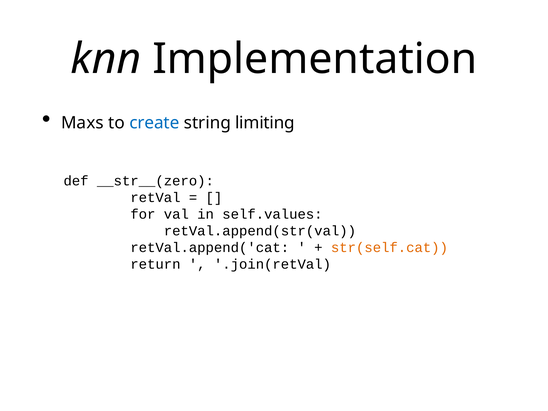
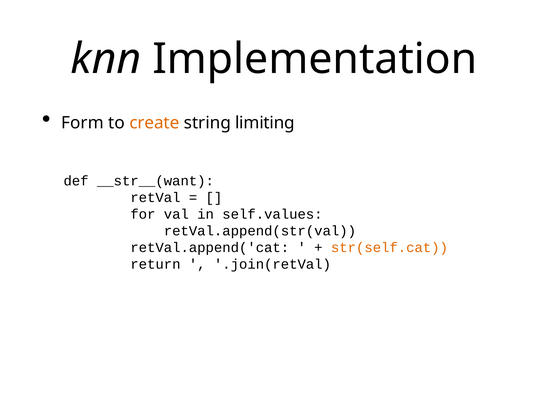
Maxs: Maxs -> Form (82, 123)
create colour: blue -> orange (154, 123)
__str__(zero: __str__(zero -> __str__(want (155, 181)
